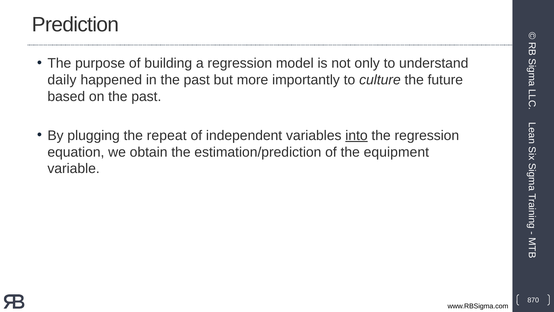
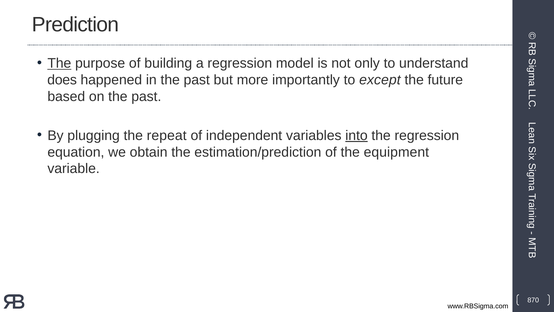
The underline: none -> present (59, 63)
daily: daily -> does (62, 80)
culture: culture -> except (380, 80)
